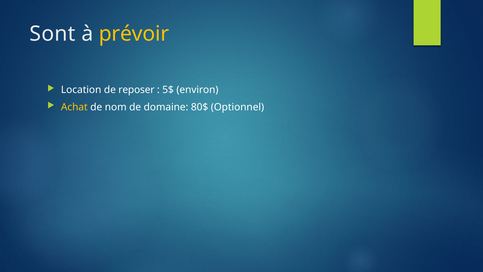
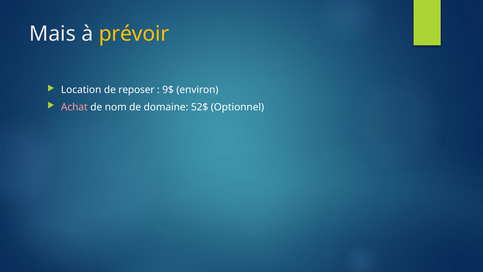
Sont: Sont -> Mais (53, 34)
5$: 5$ -> 9$ (168, 90)
Achat colour: yellow -> pink (74, 107)
80$: 80$ -> 52$ (200, 107)
